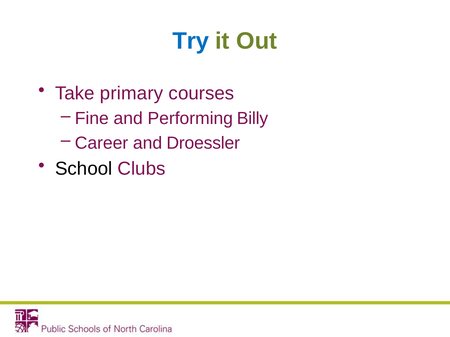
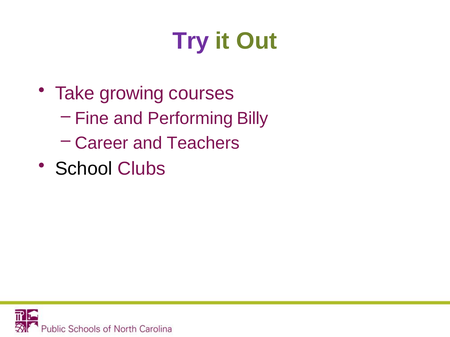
Try colour: blue -> purple (191, 41)
primary: primary -> growing (132, 94)
Droessler: Droessler -> Teachers (203, 143)
